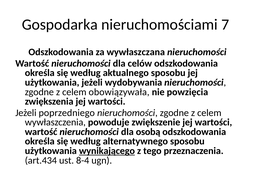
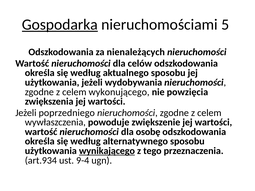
Gospodarka underline: none -> present (60, 25)
7: 7 -> 5 (225, 25)
wywłaszczana: wywłaszczana -> nienależących (136, 52)
obowiązywała: obowiązywała -> wykonującego (119, 92)
osobą: osobą -> osobę (148, 132)
art.434: art.434 -> art.934 (41, 161)
8-4: 8-4 -> 9-4 (83, 161)
